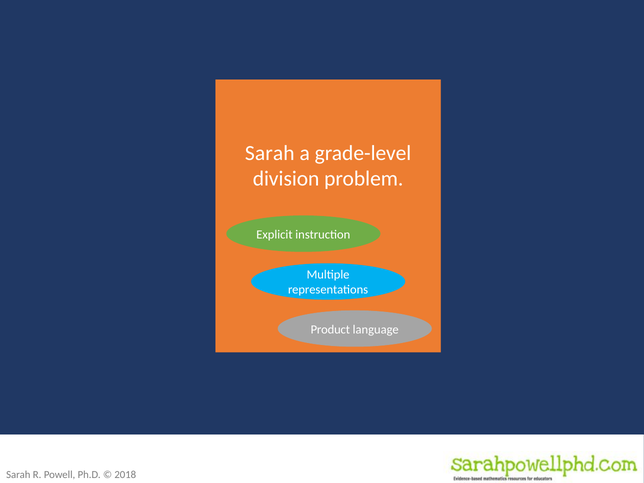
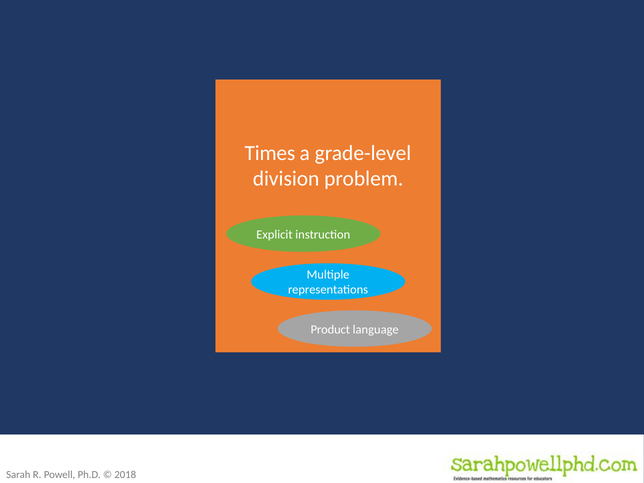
Sarah: Sarah -> Times (270, 153)
